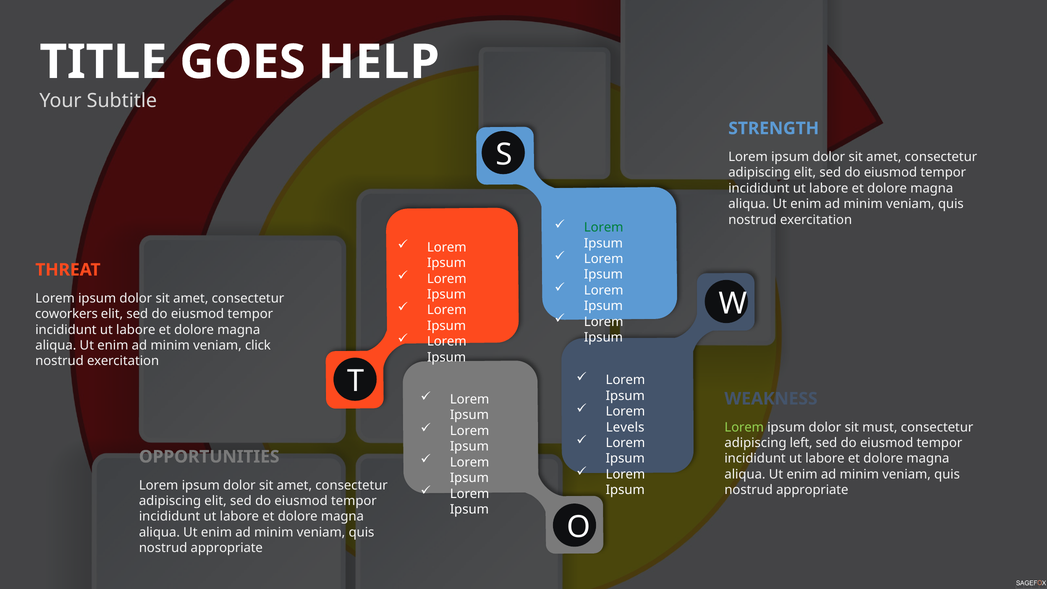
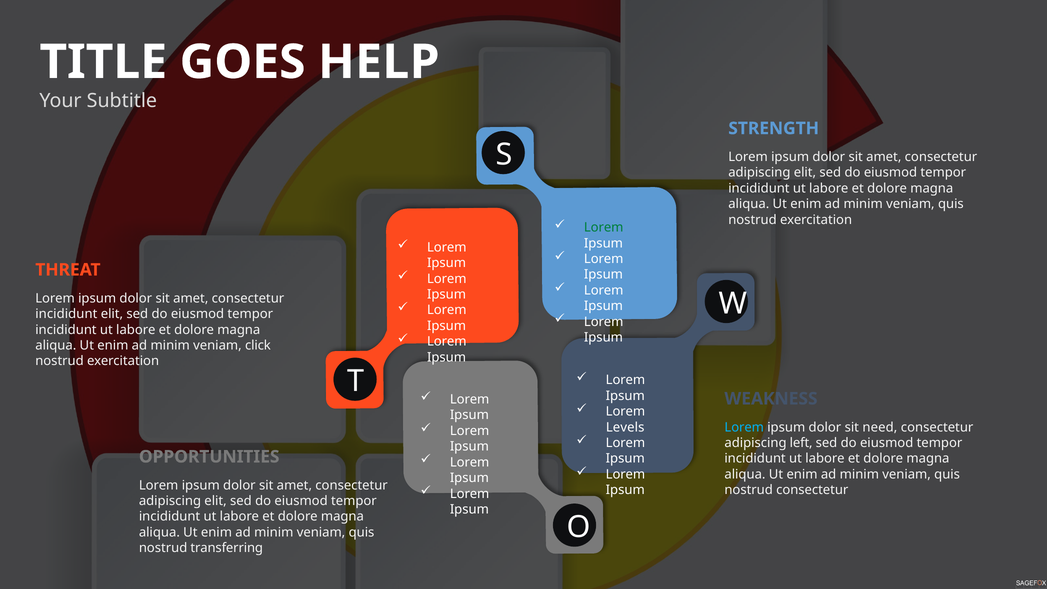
coworkers: coworkers -> incididunt (66, 314)
Lorem colour: light green -> light blue (744, 427)
must: must -> need (880, 427)
appropriate: appropriate -> consectetur (812, 490)
appropriate: appropriate -> transferring (227, 548)
